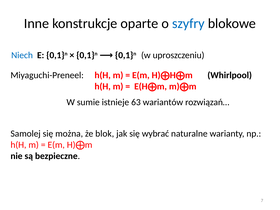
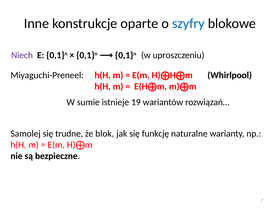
Niech colour: blue -> purple (22, 55)
63: 63 -> 19 (136, 102)
można: można -> trudne (69, 134)
wybrać: wybrać -> funkcję (155, 134)
